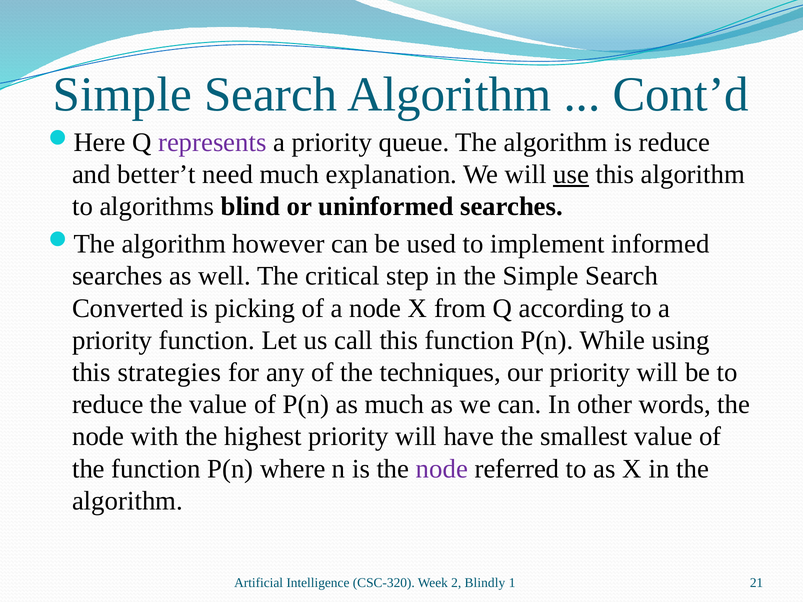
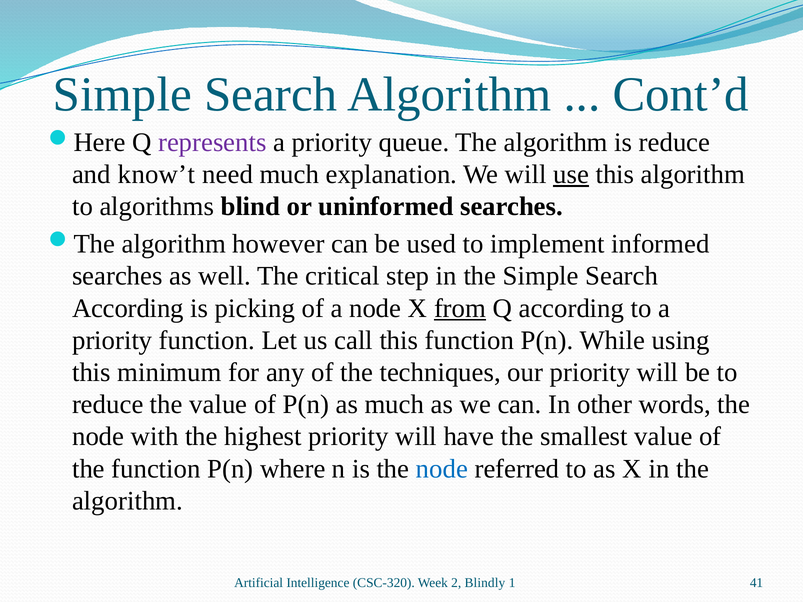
better’t: better’t -> know’t (156, 175)
Converted: Converted -> According (128, 308)
from underline: none -> present (460, 308)
strategies: strategies -> minimum (169, 373)
node colour: purple -> blue (442, 469)
21: 21 -> 41 (757, 583)
